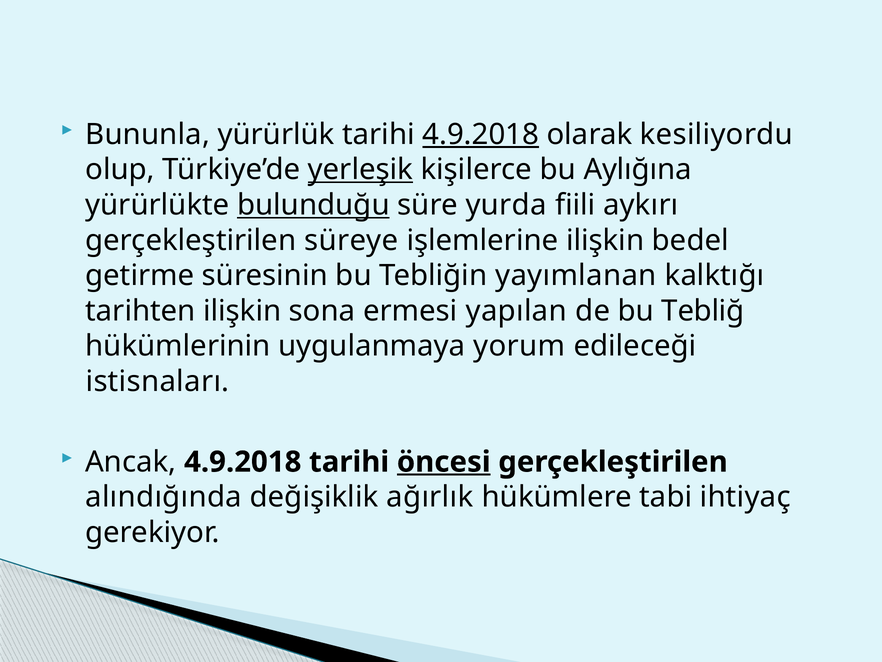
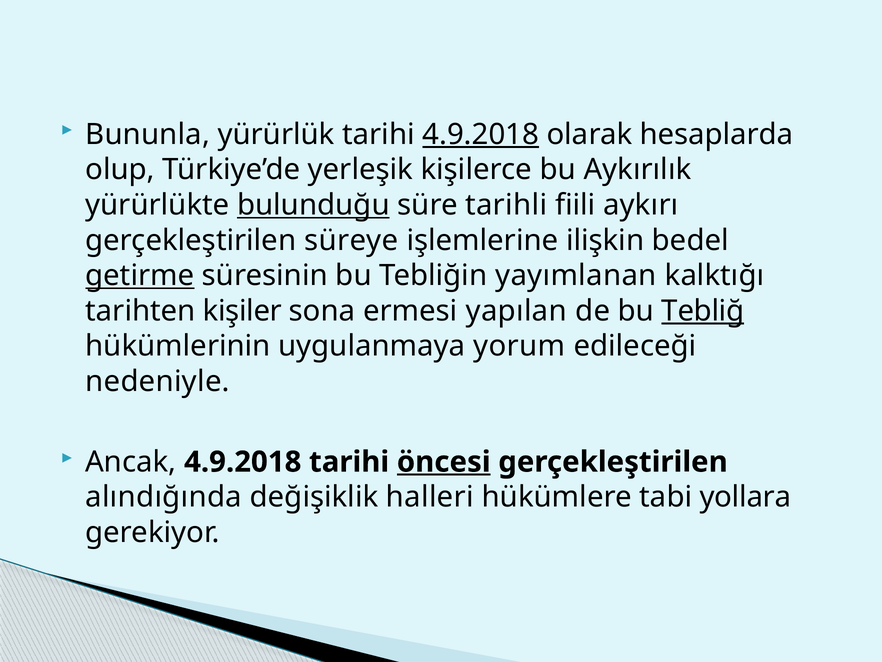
kesiliyordu: kesiliyordu -> hesaplarda (717, 134)
yerleşik underline: present -> none (360, 170)
Aylığına: Aylığına -> Aykırılık (637, 170)
yurda: yurda -> tarihli (506, 205)
getirme underline: none -> present (140, 275)
tarihten ilişkin: ilişkin -> kişiler (242, 311)
Tebliğ underline: none -> present (703, 311)
istisnaları: istisnaları -> nedeniyle (158, 381)
ağırlık: ağırlık -> halleri (430, 497)
ihtiyaç: ihtiyaç -> yollara (745, 497)
